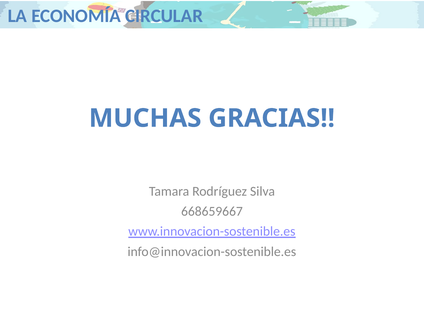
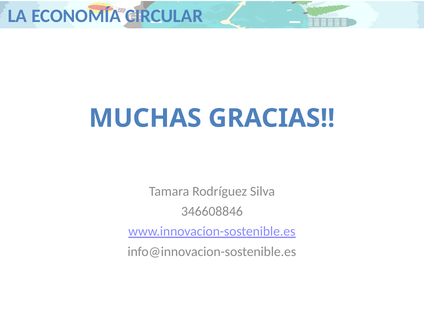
668659667: 668659667 -> 346608846 (212, 211)
